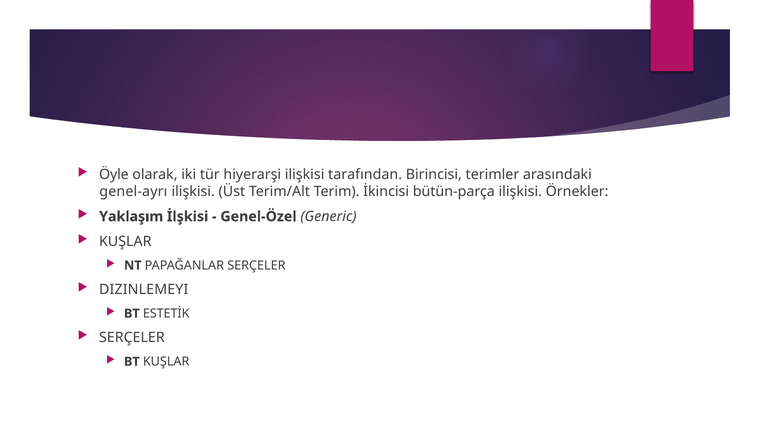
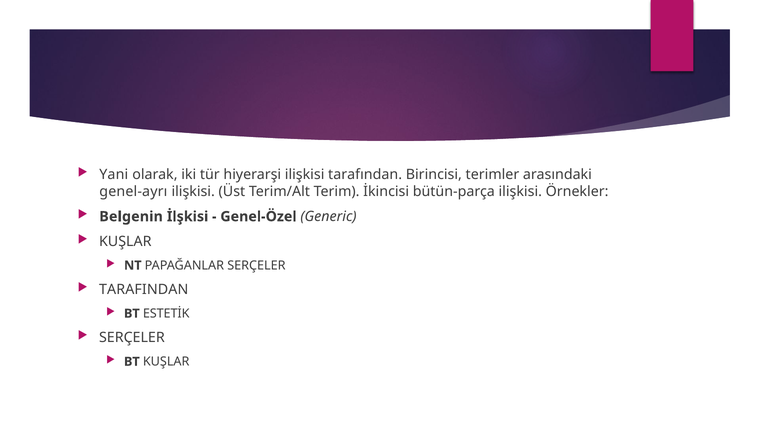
Öyle: Öyle -> Yani (114, 175)
Yaklaşım: Yaklaşım -> Belgenin (131, 217)
DIZINLEMEYI: DIZINLEMEYI -> TARAFINDAN (144, 290)
